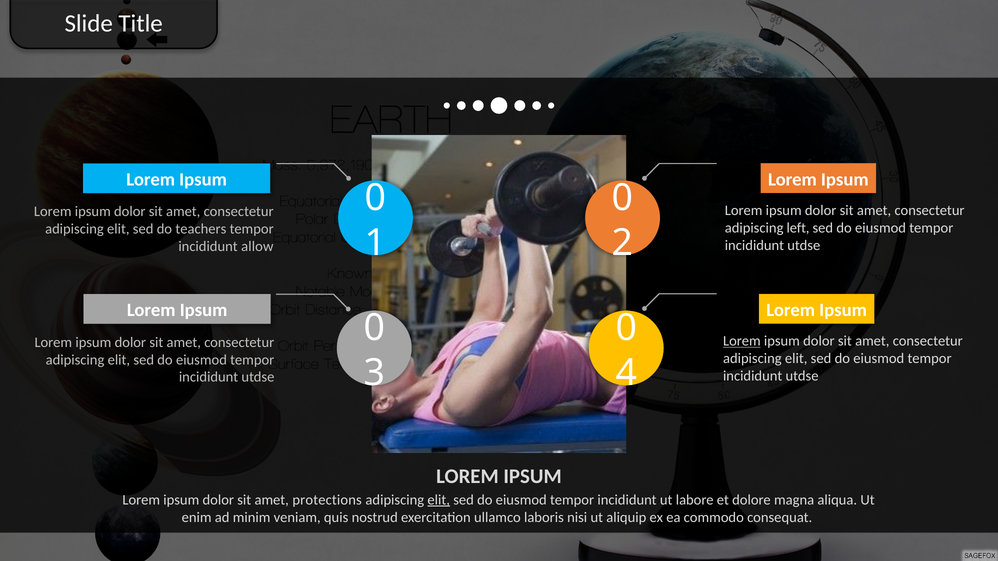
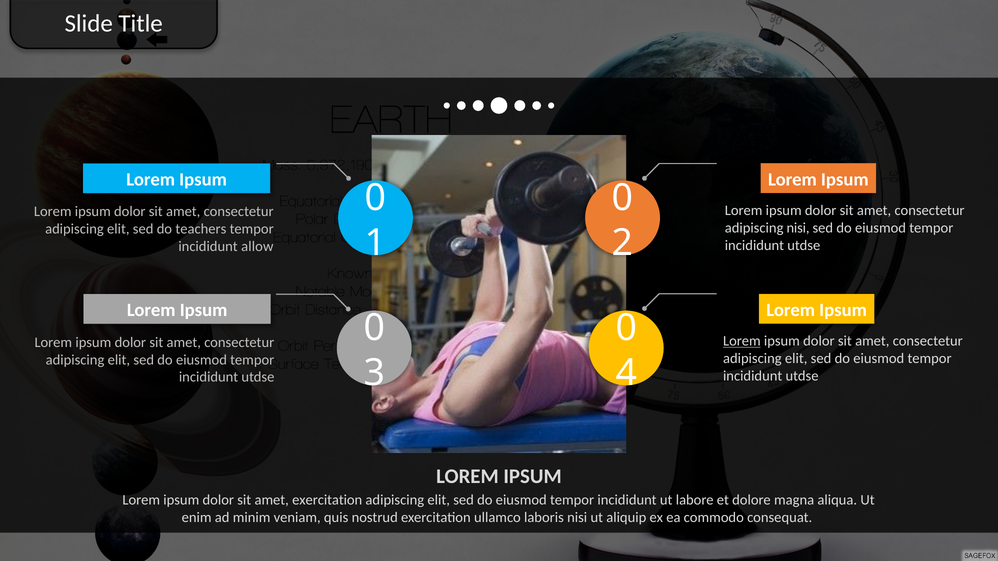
adipiscing left: left -> nisi (798, 228)
amet protections: protections -> exercitation (327, 500)
elit underline: present -> none (439, 500)
